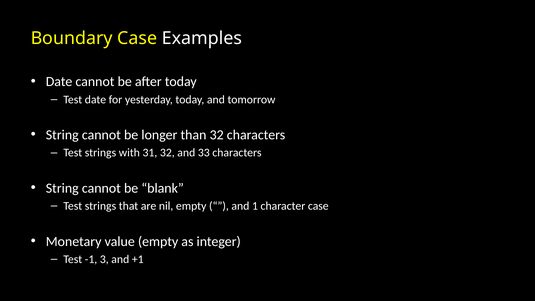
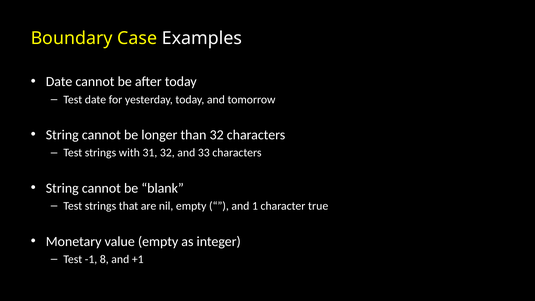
character case: case -> true (318, 206)
3: 3 -> 8 (104, 259)
